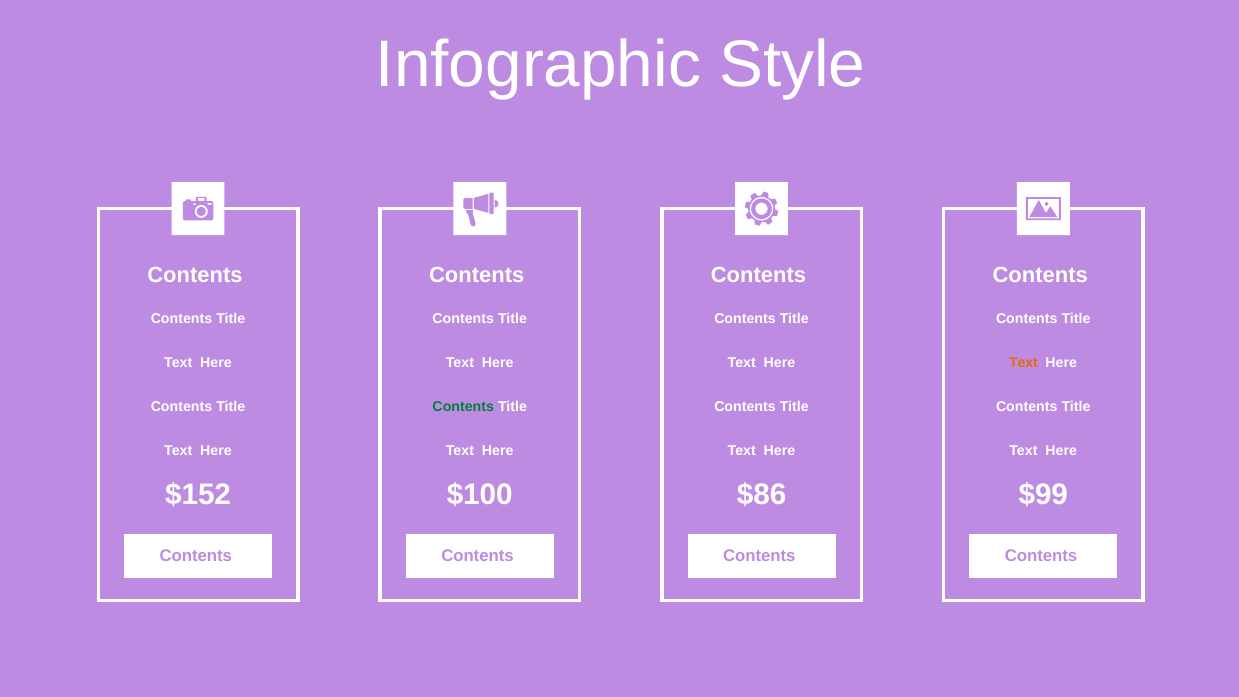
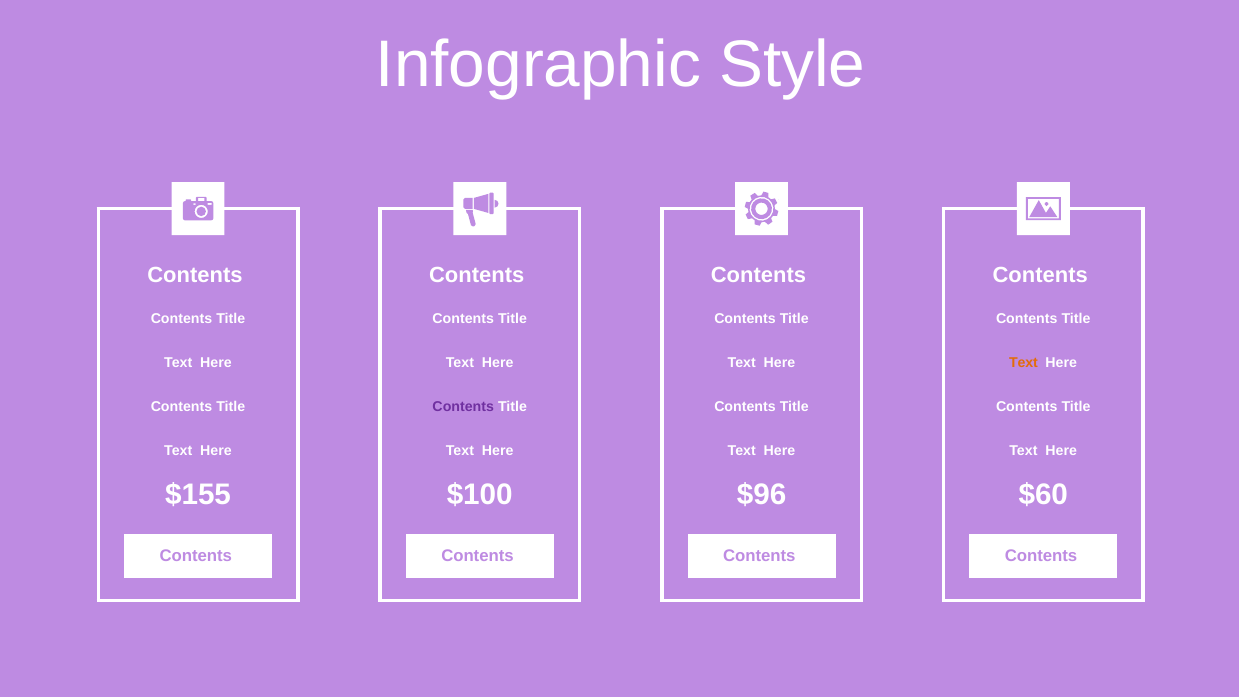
Contents colour: green -> purple (463, 406)
$152: $152 -> $155 (198, 495)
$86: $86 -> $96 (762, 495)
$99: $99 -> $60 (1043, 495)
